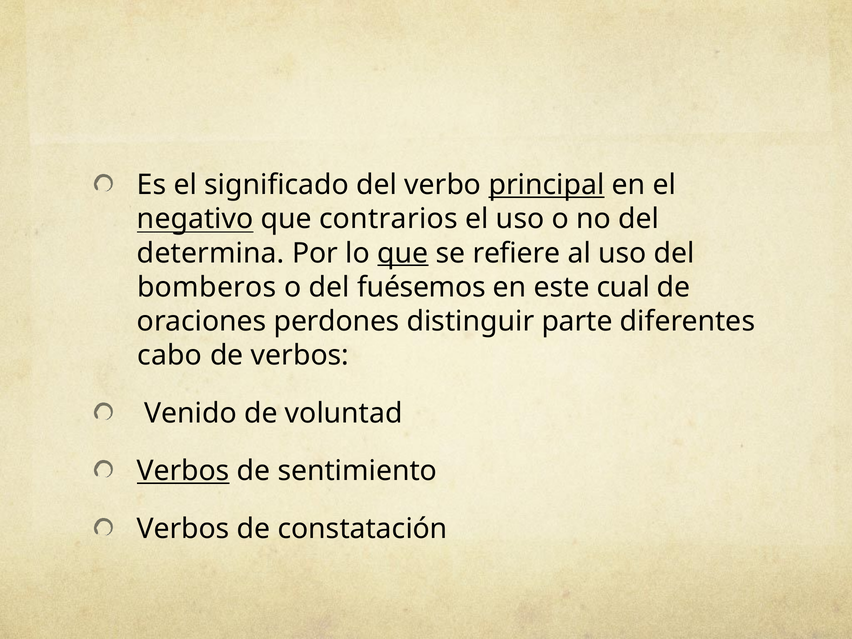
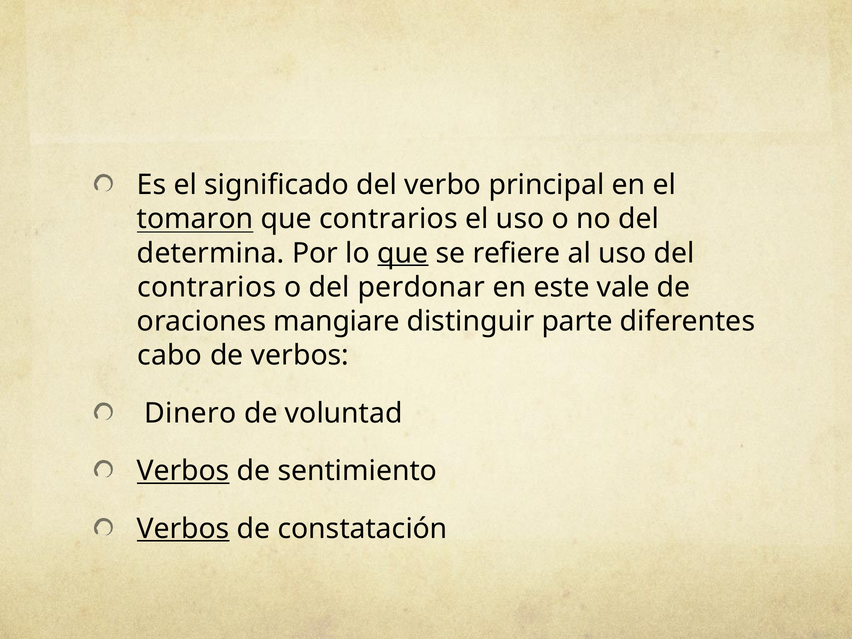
principal underline: present -> none (546, 185)
negativo: negativo -> tomaron (195, 219)
bomberos: bomberos -> contrarios (207, 287)
fuésemos: fuésemos -> perdonar (421, 287)
cual: cual -> vale (623, 287)
perdones: perdones -> mangiare (337, 321)
Venido: Venido -> Dinero (190, 413)
Verbos underline: none -> present (183, 529)
